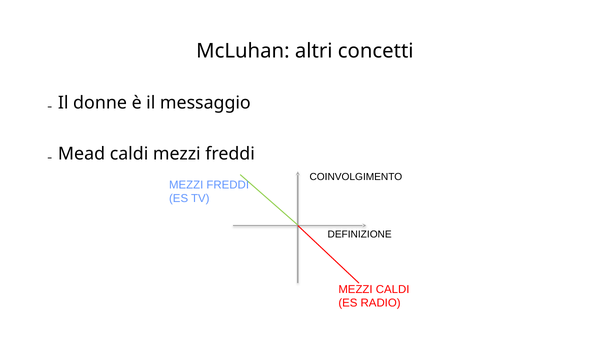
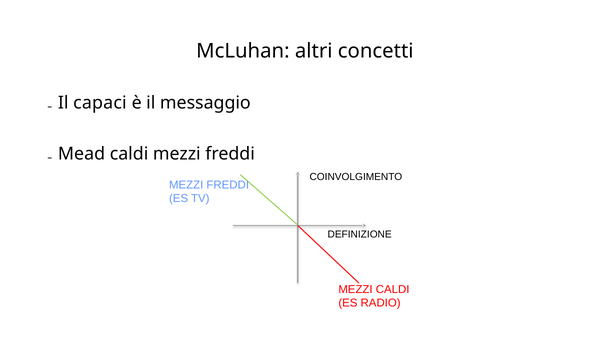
donne: donne -> capaci (100, 103)
